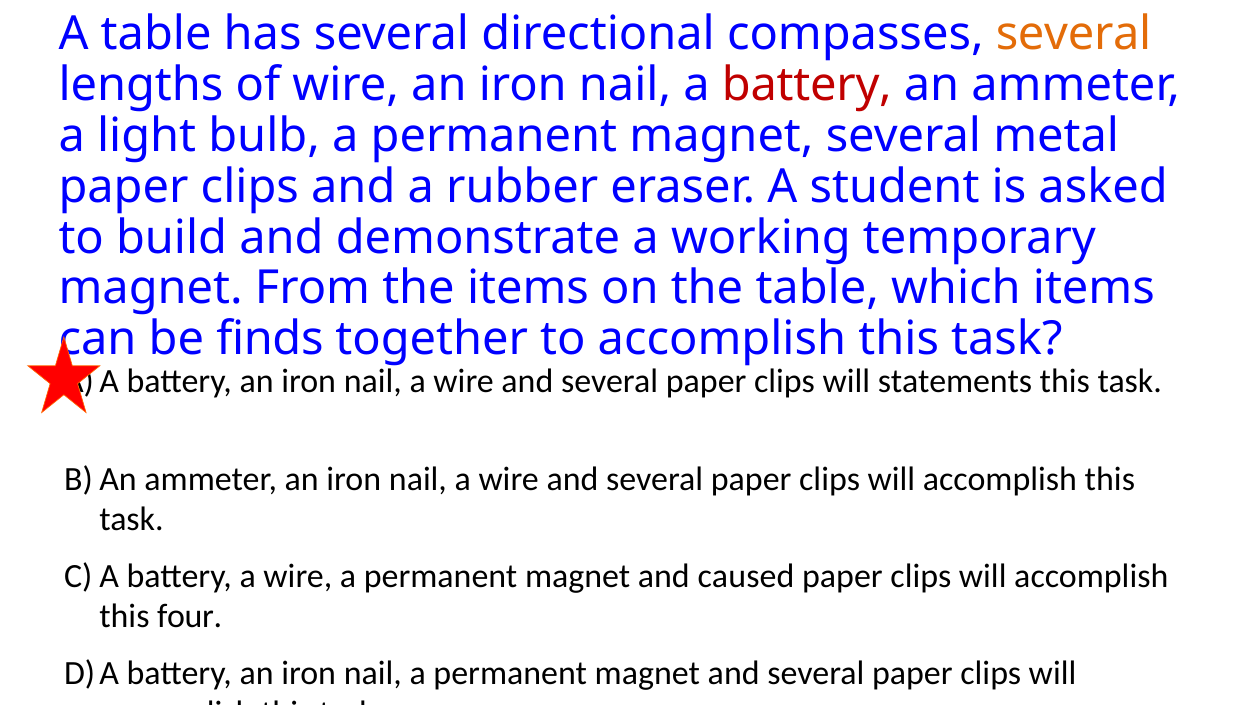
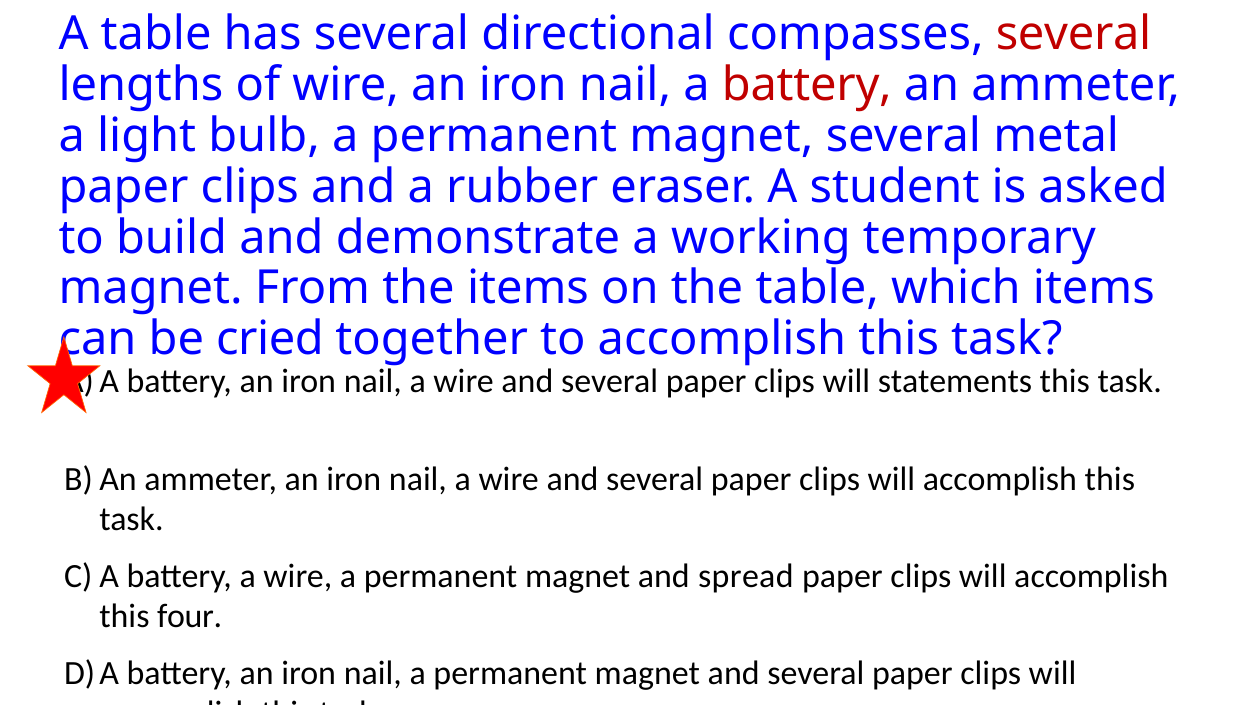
several colour: orange -> red (1074, 34)
finds: finds -> cried (270, 339)
caused: caused -> spread (746, 576)
